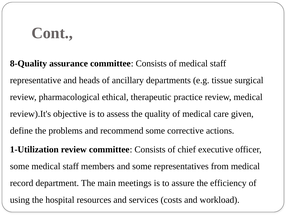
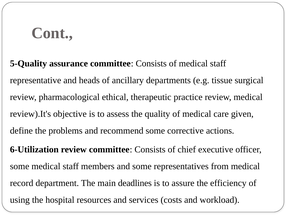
8-Quality: 8-Quality -> 5-Quality (28, 63)
1-Utilization: 1-Utilization -> 6-Utilization (34, 149)
meetings: meetings -> deadlines (135, 183)
